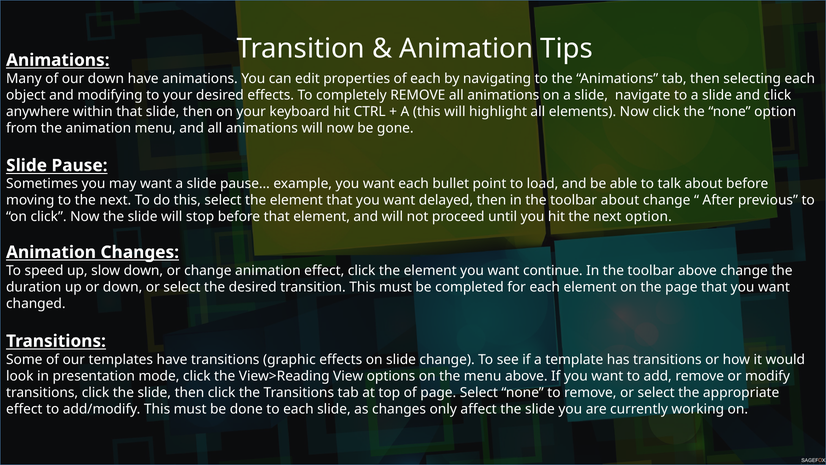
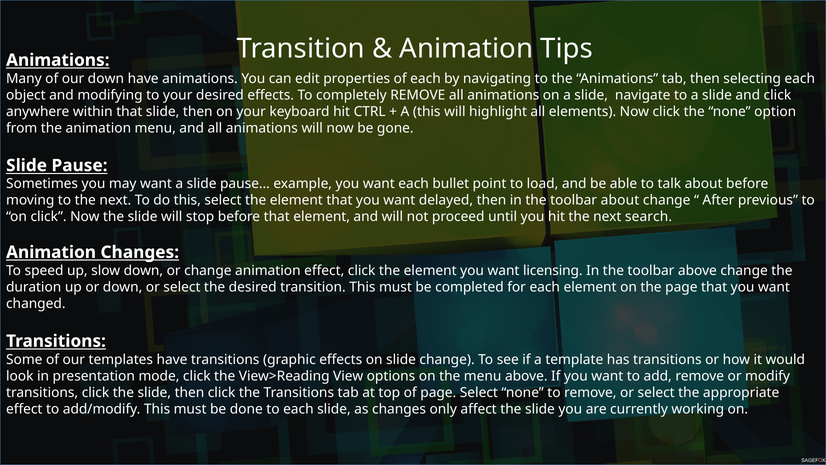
next option: option -> search (649, 217)
continue: continue -> licensing (553, 270)
